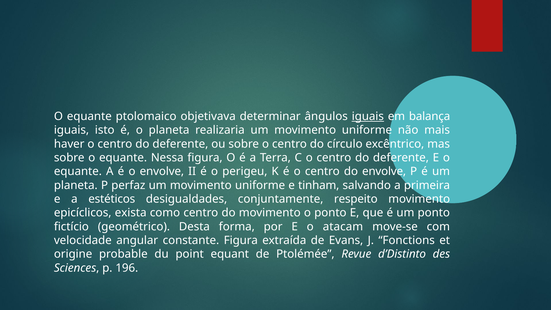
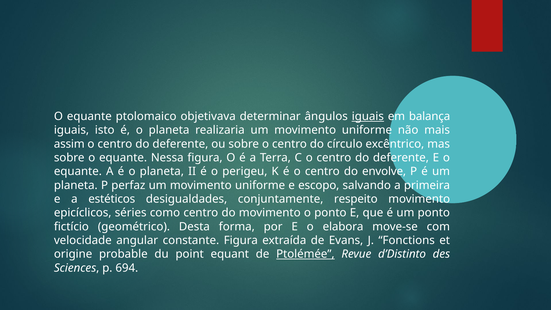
haver: haver -> assim (69, 144)
A é o envolve: envolve -> planeta (162, 171)
tinham: tinham -> escopo (319, 185)
exista: exista -> séries (131, 213)
atacam: atacam -> elabora (343, 227)
Ptolémée underline: none -> present (305, 254)
196: 196 -> 694 (127, 268)
